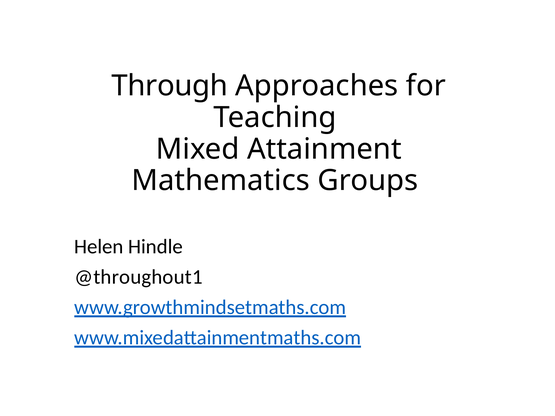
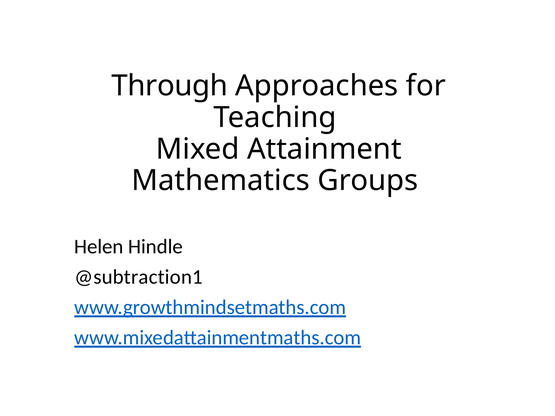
@throughout1: @throughout1 -> @subtraction1 (139, 277)
